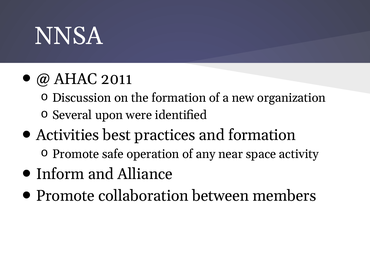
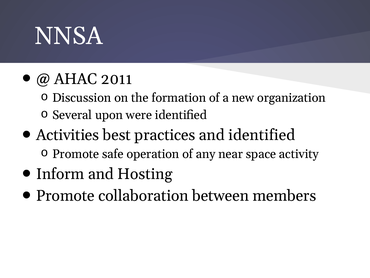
and formation: formation -> identified (262, 135)
Alliance: Alliance -> Hosting (145, 174)
